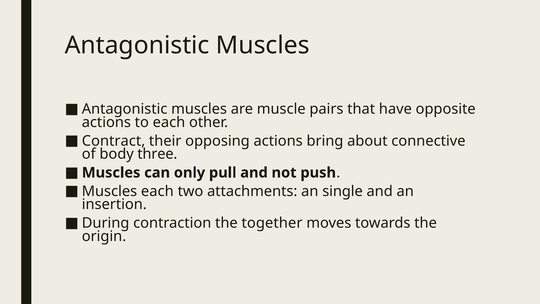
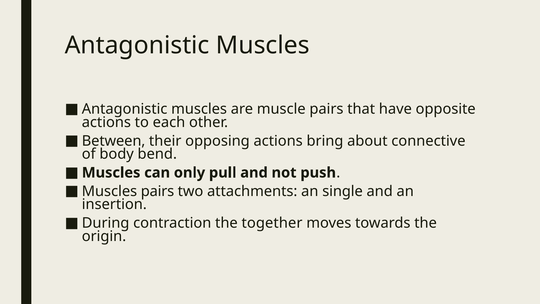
Contract: Contract -> Between (114, 141)
three: three -> bend (157, 154)
Muscles each: each -> pairs (157, 191)
